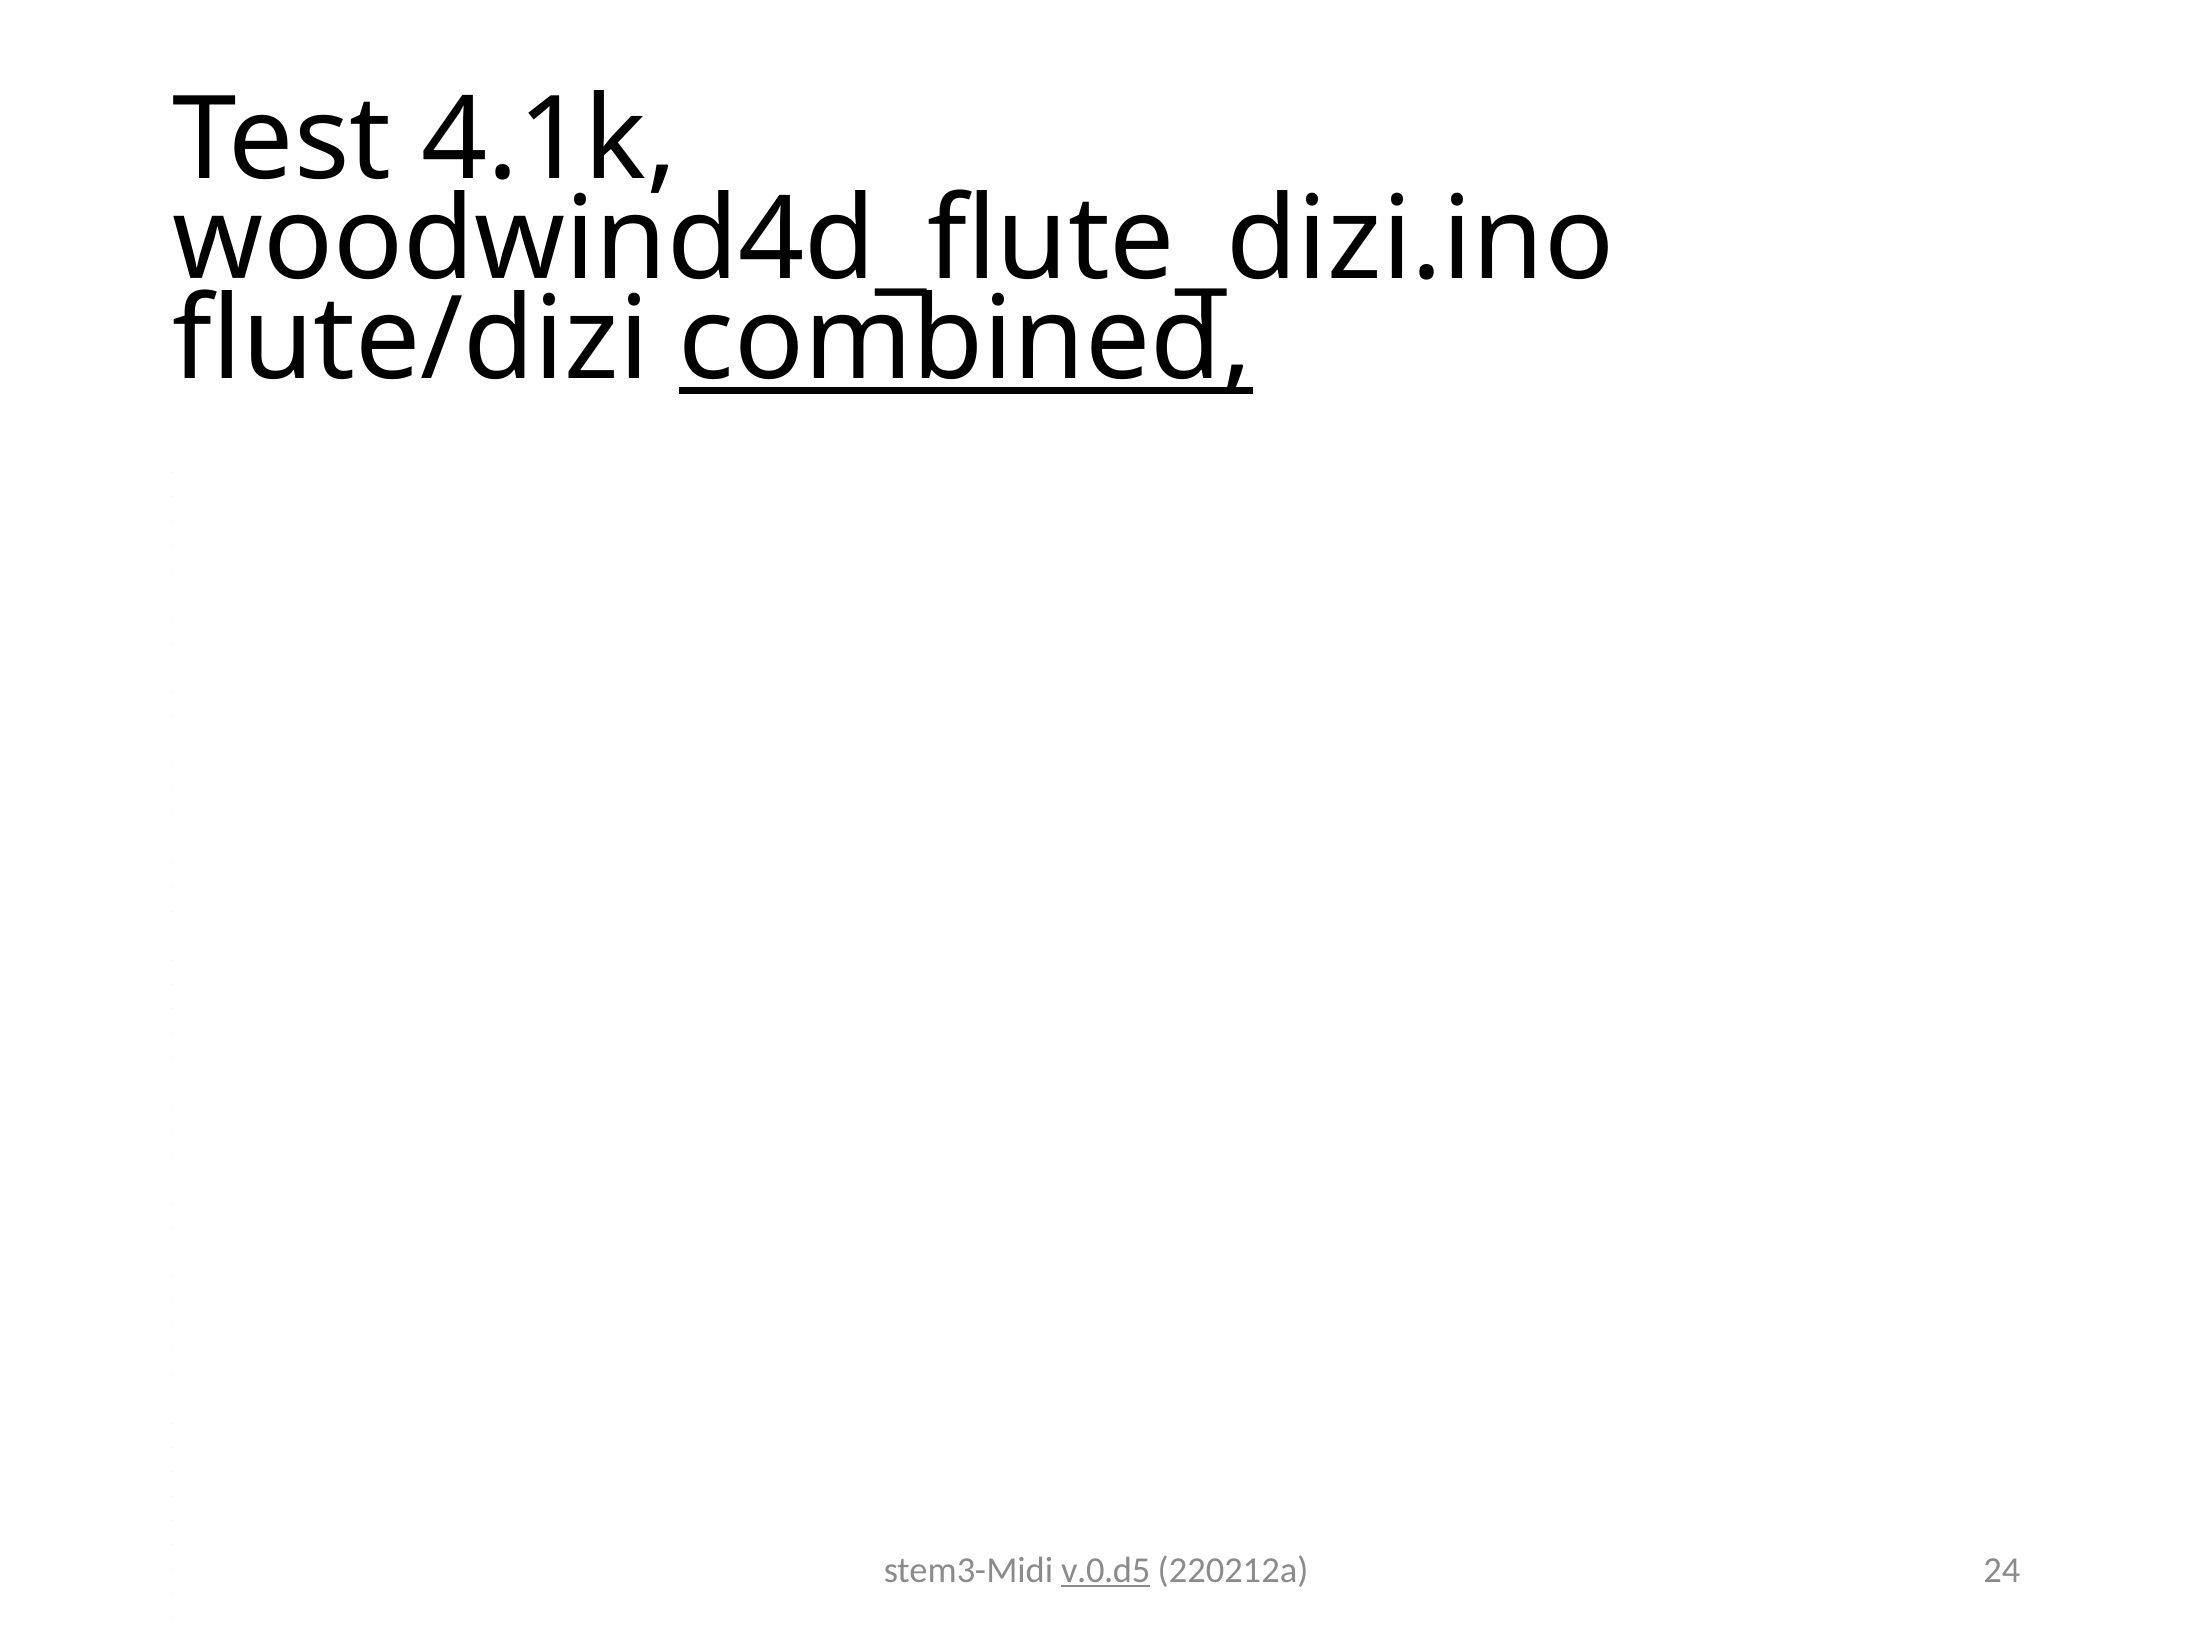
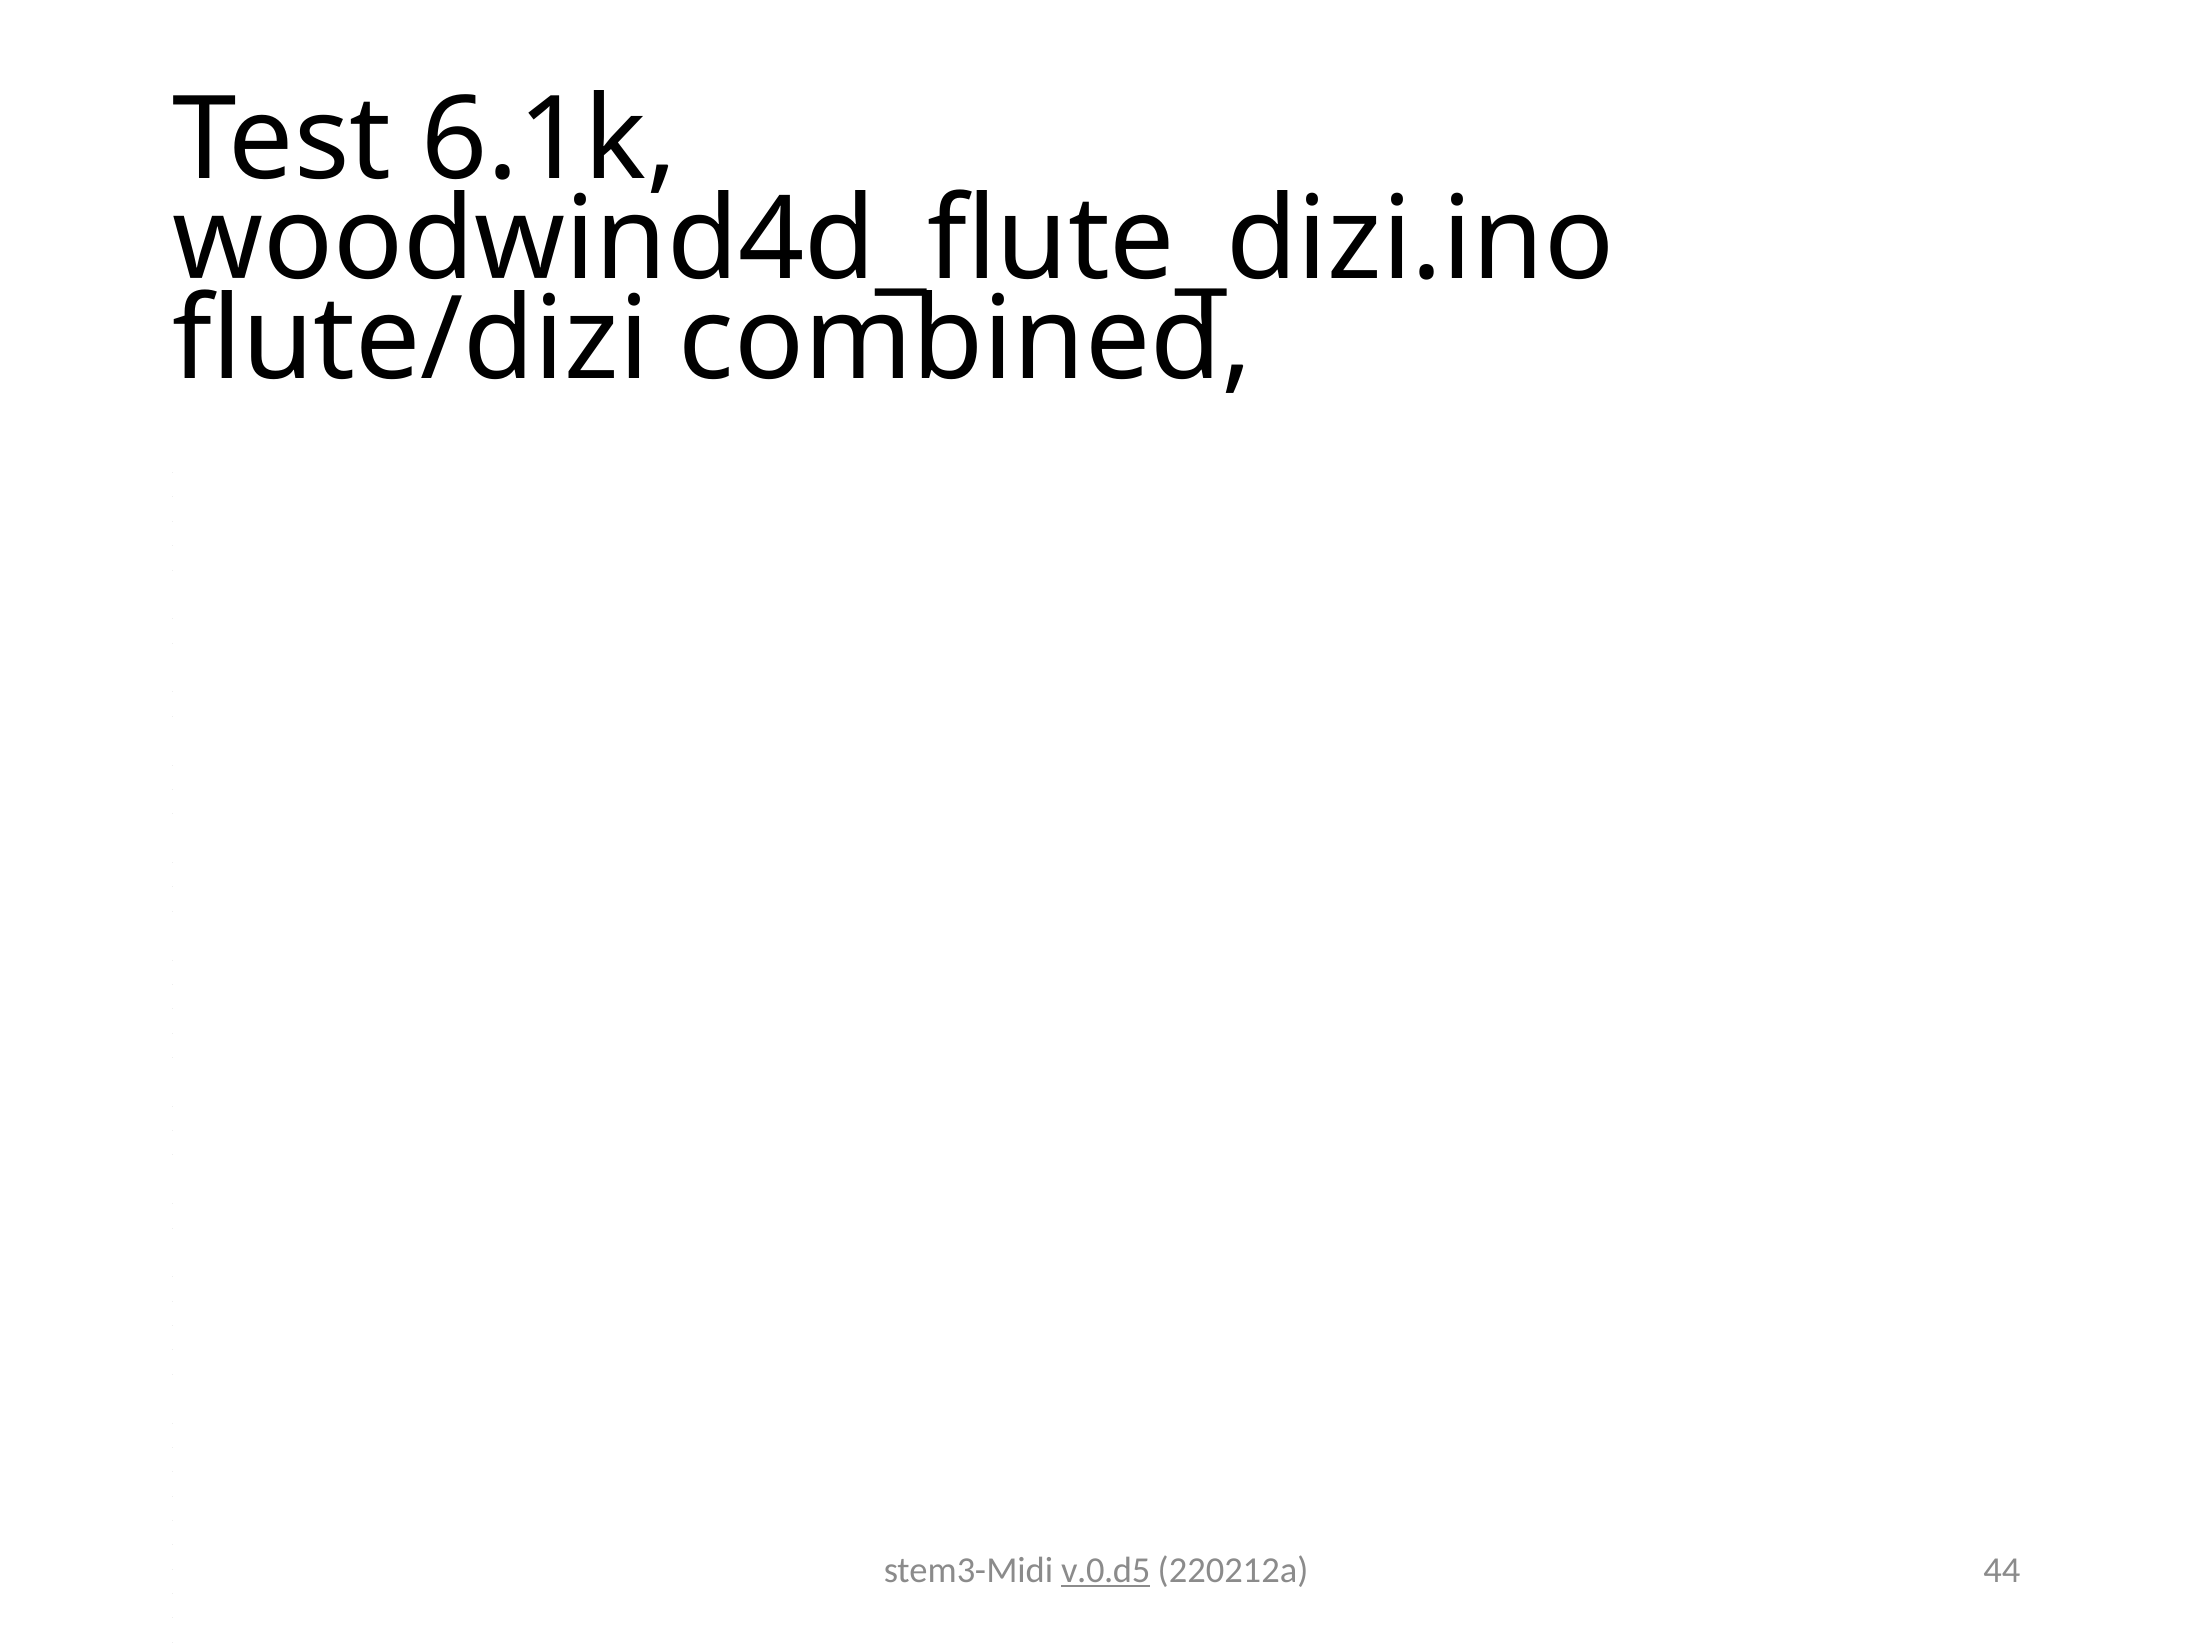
4.1k: 4.1k -> 6.1k (550, 140)
combined underline: present -> none (966, 340)
24: 24 -> 44 (2002, 1570)
